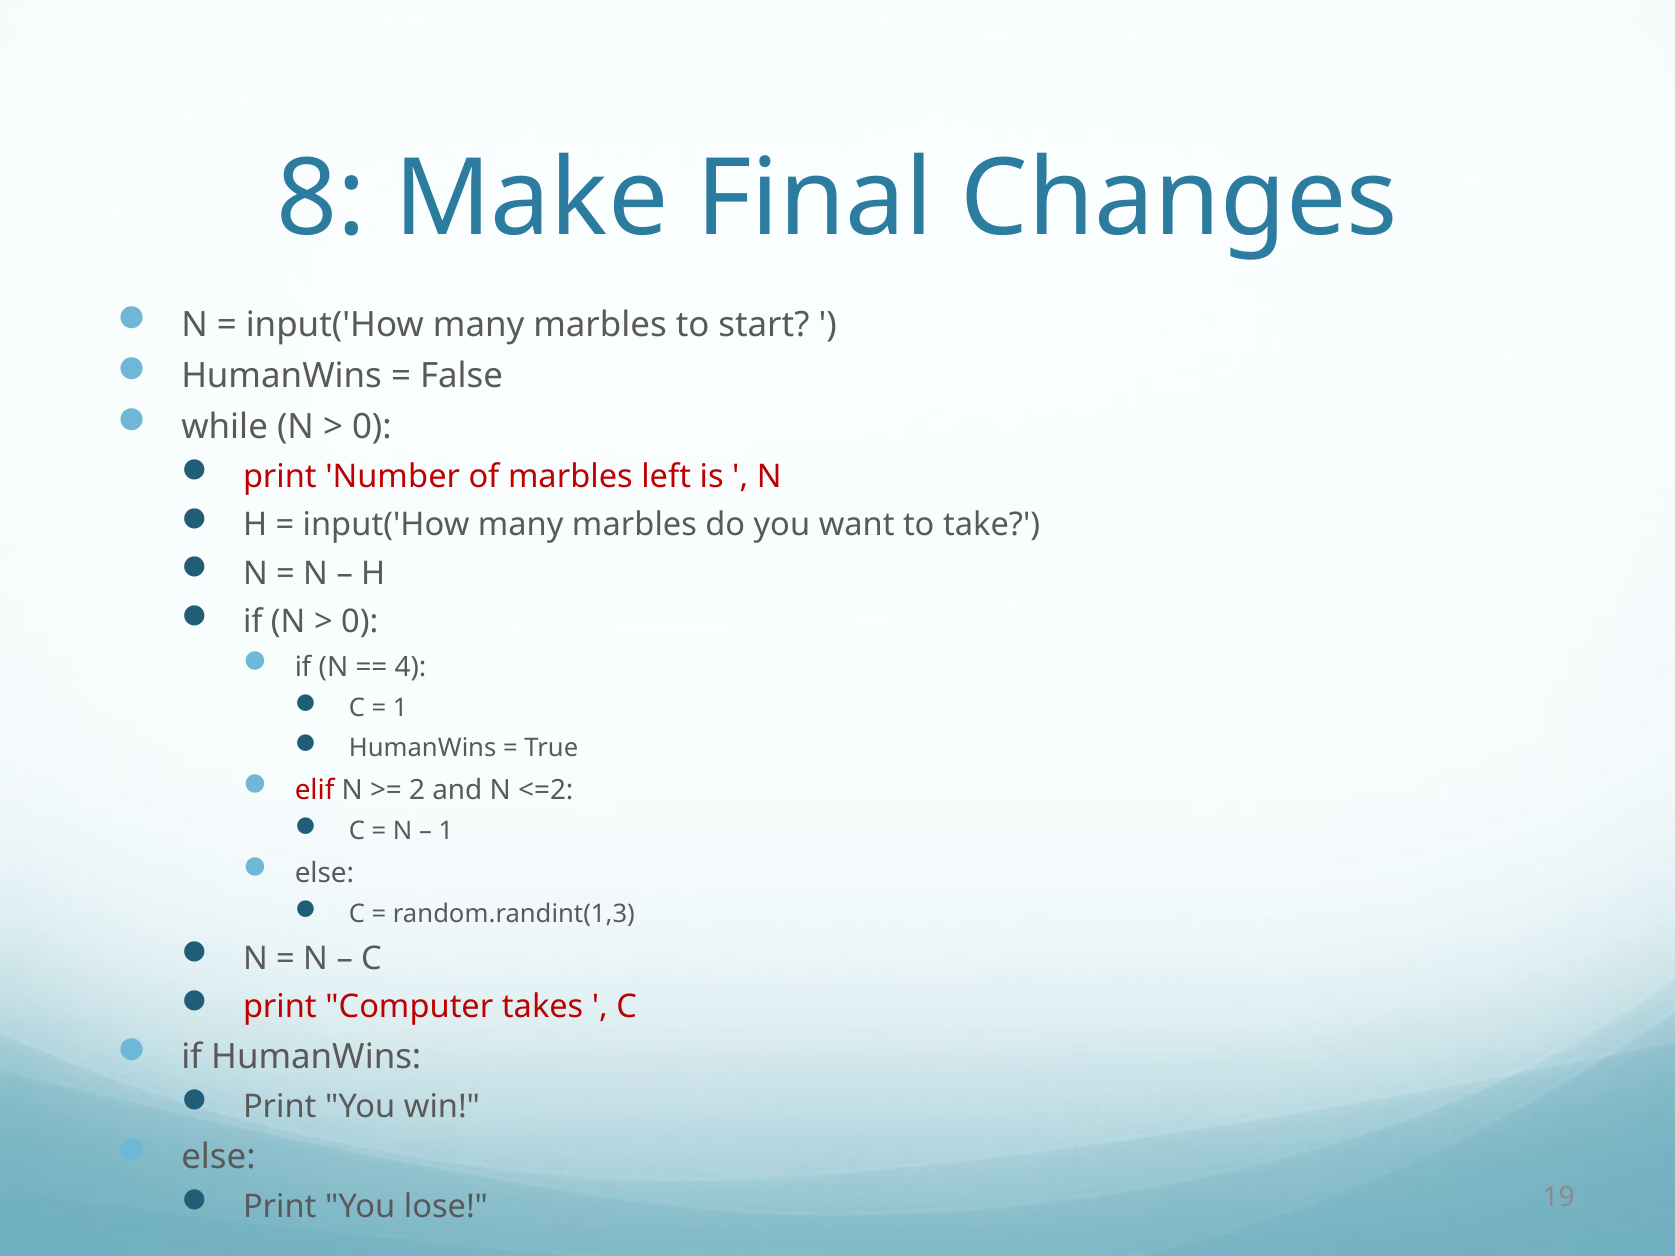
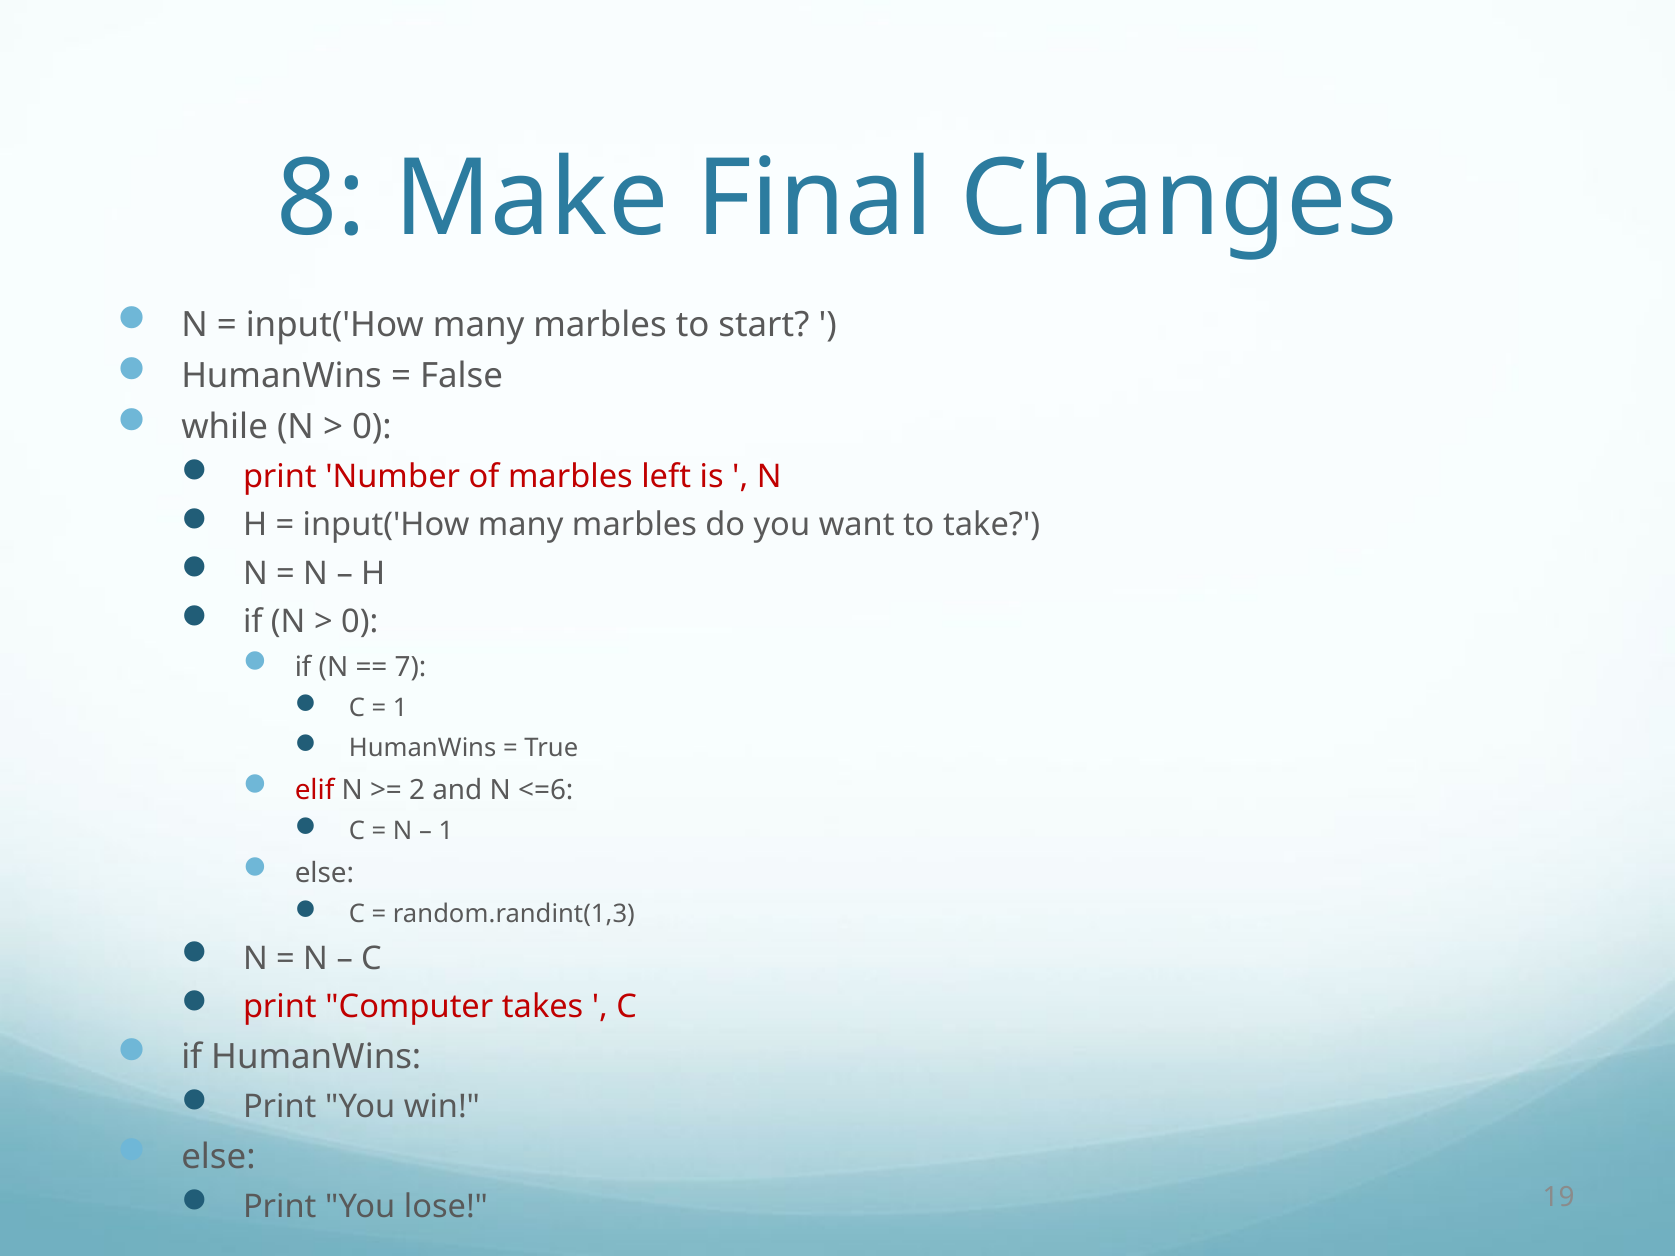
4: 4 -> 7 (410, 667)
<=2: <=2 -> <=6 (546, 790)
